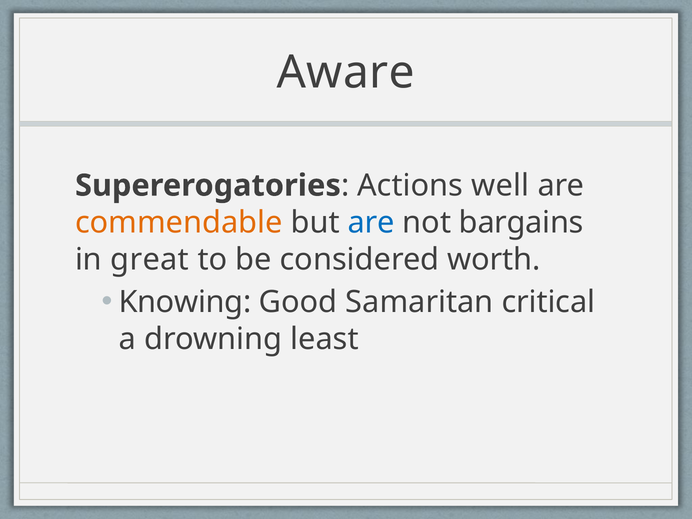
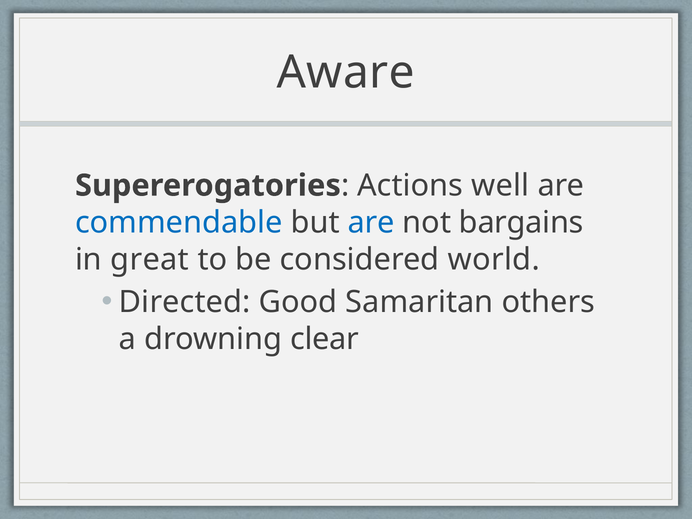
commendable colour: orange -> blue (179, 222)
worth: worth -> world (494, 259)
Knowing: Knowing -> Directed (185, 302)
critical: critical -> others (548, 302)
least: least -> clear (325, 339)
